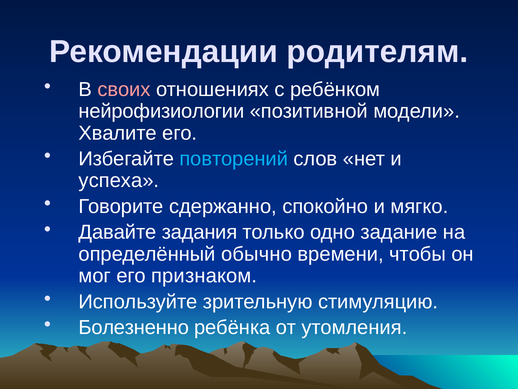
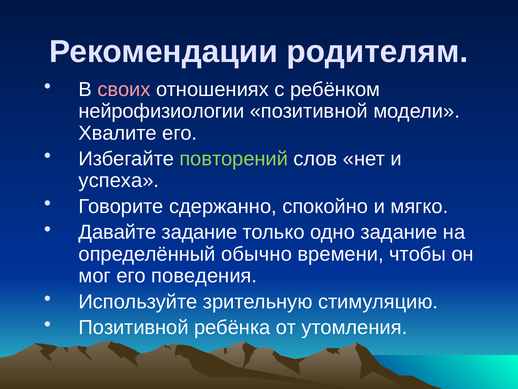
повторений colour: light blue -> light green (234, 159)
Давайте задания: задания -> задание (200, 232)
признаком: признаком -> поведения (204, 276)
Болезненно: Болезненно -> Позитивной (134, 327)
